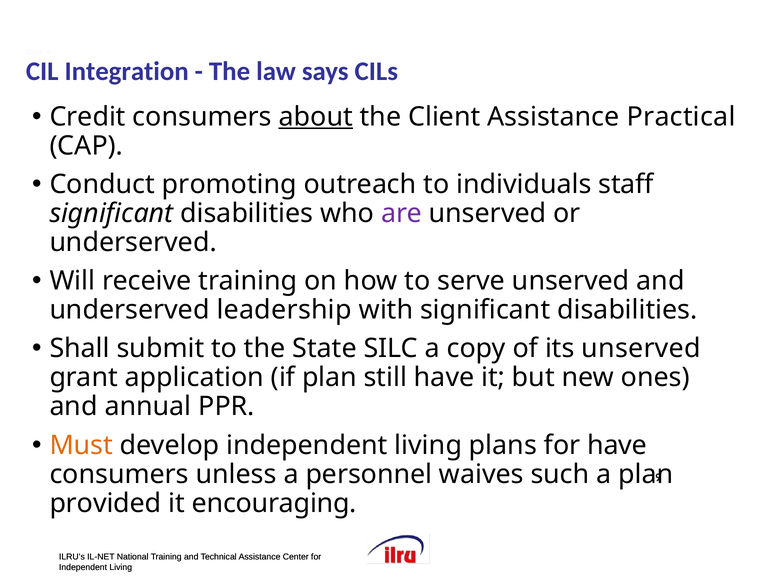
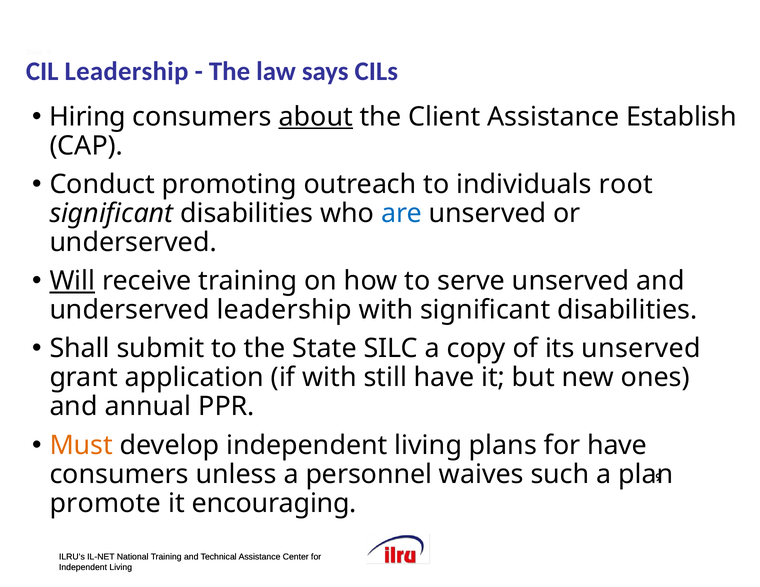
CIL Integration: Integration -> Leadership (126, 71)
Credit: Credit -> Hiring (88, 117)
Practical: Practical -> Establish (681, 117)
staff: staff -> root (626, 184)
are colour: purple -> blue (402, 213)
Will underline: none -> present (72, 281)
if plan: plan -> with (329, 378)
provided: provided -> promote (105, 503)
